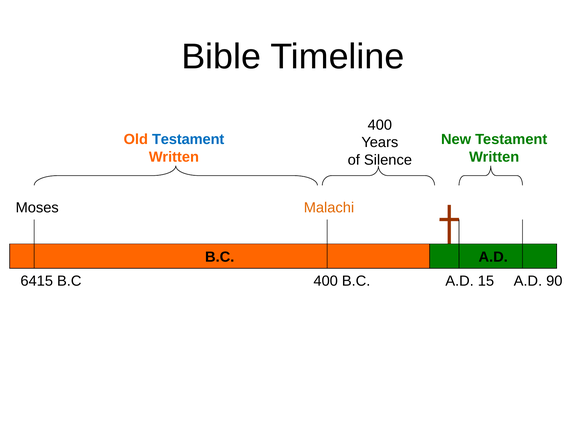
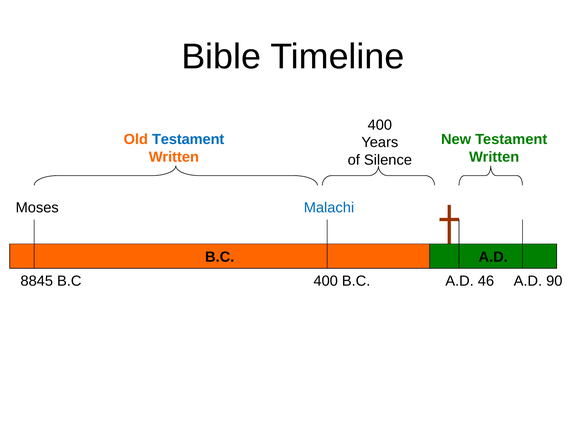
Malachi colour: orange -> blue (329, 208)
6415: 6415 -> 8845 (37, 281)
15: 15 -> 46 (486, 281)
